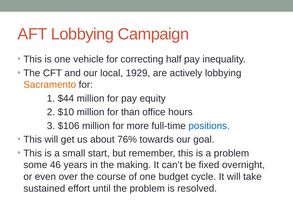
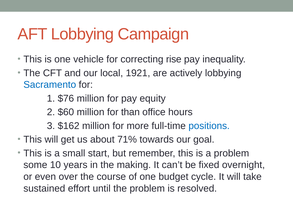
half: half -> rise (174, 59)
1929: 1929 -> 1921 (138, 73)
Sacramento colour: orange -> blue (50, 85)
$44: $44 -> $76 (66, 98)
$10: $10 -> $60 (66, 112)
$106: $106 -> $162 (69, 126)
76%: 76% -> 71% (127, 139)
46: 46 -> 10 (55, 165)
